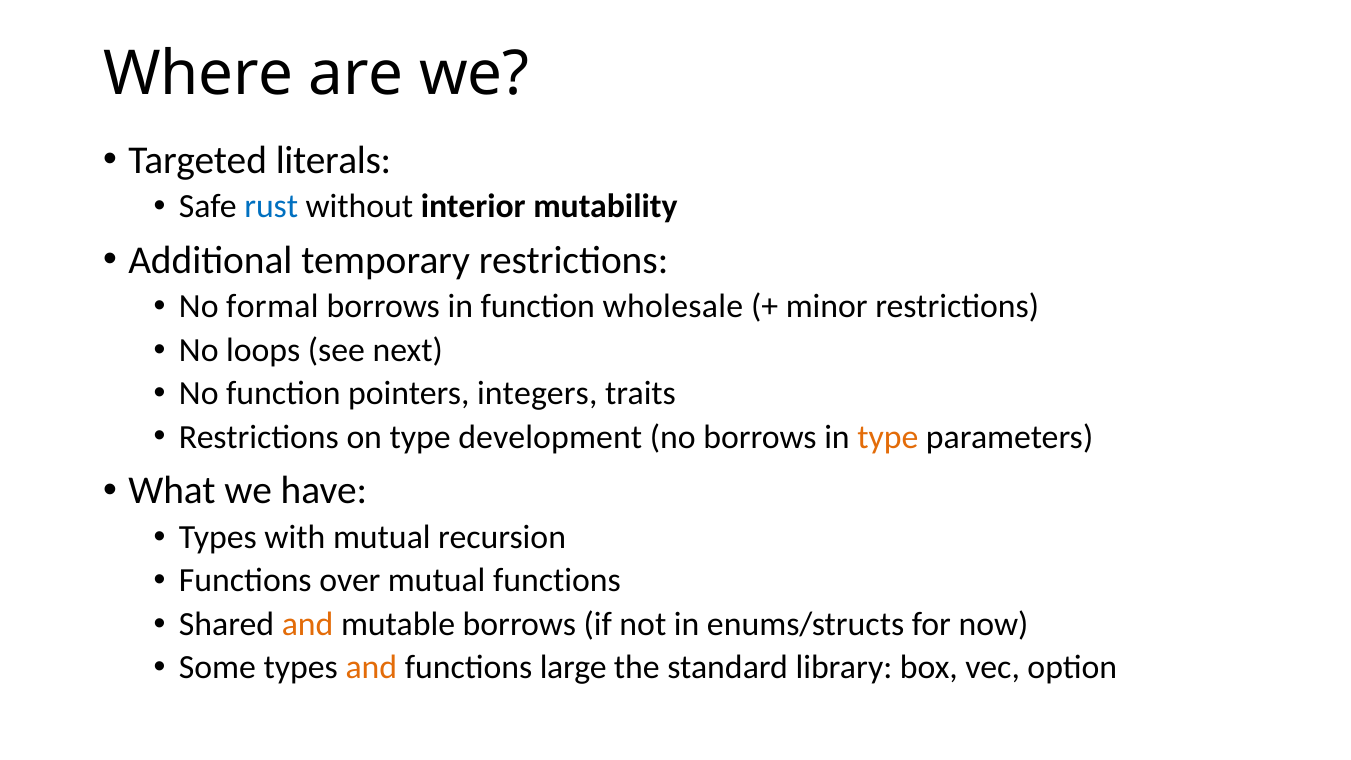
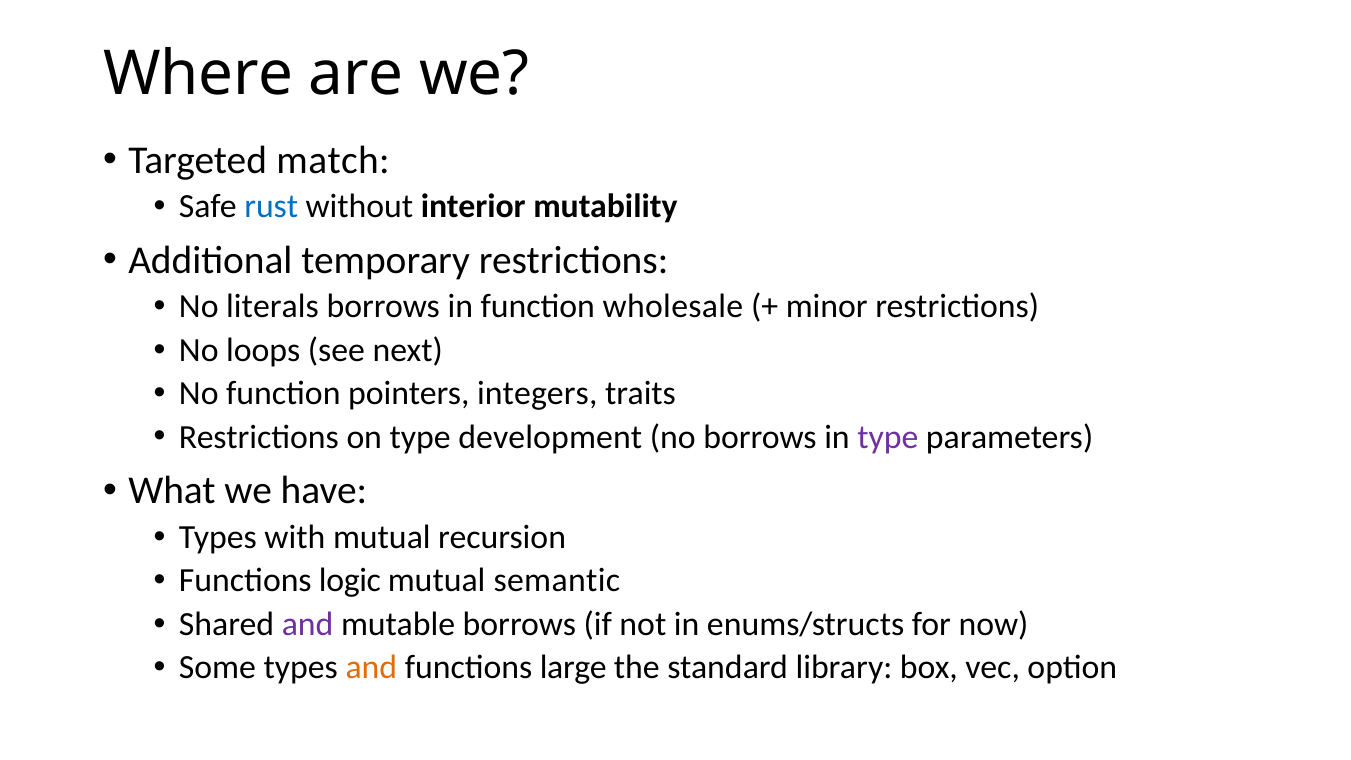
literals: literals -> match (333, 160)
formal: formal -> literals (273, 307)
type colour: orange -> purple (888, 437)
over: over -> logic (350, 581)
mutual functions: functions -> semantic (557, 581)
and colour: orange -> purple (308, 624)
